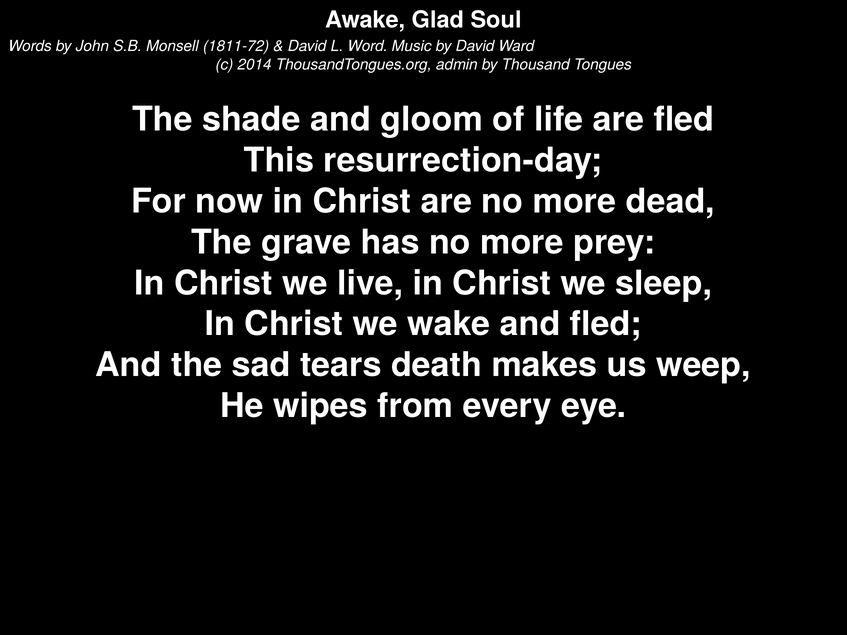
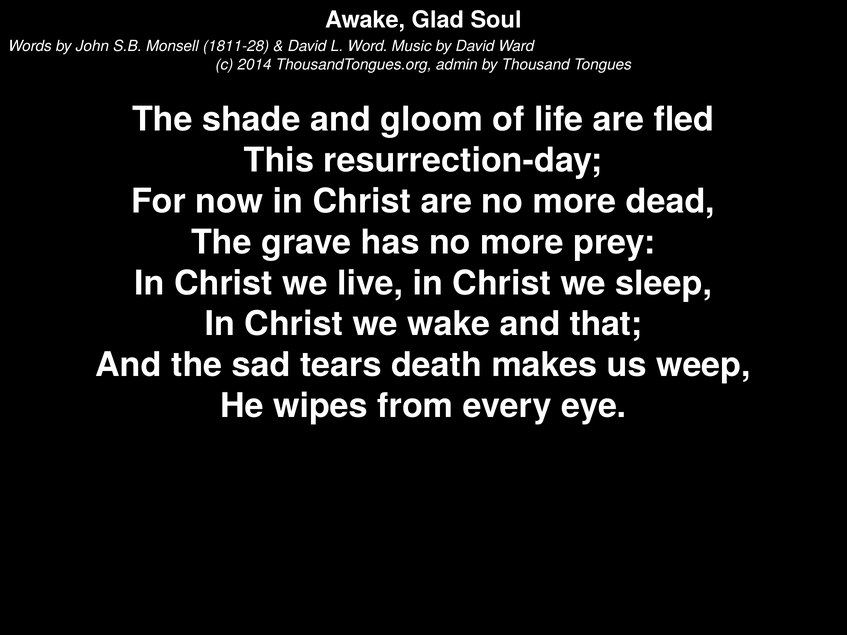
1811-72: 1811-72 -> 1811-28 (236, 46)
and fled: fled -> that (606, 324)
